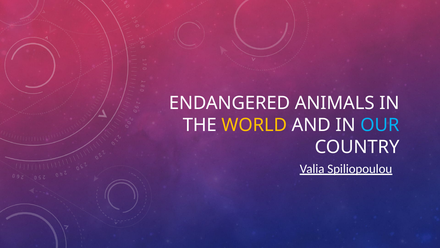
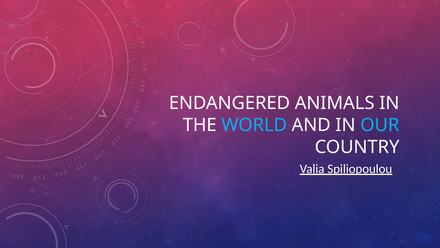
WORLD colour: yellow -> light blue (254, 125)
